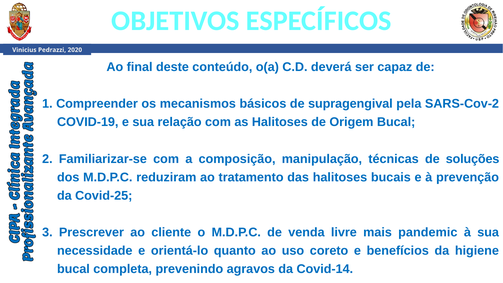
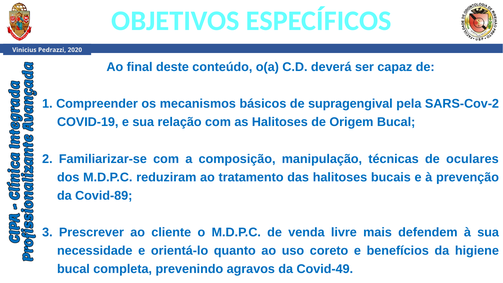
soluções: soluções -> oculares (472, 159)
Covid-25: Covid-25 -> Covid-89 (104, 196)
pandemic: pandemic -> defendem (428, 232)
Covid-14: Covid-14 -> Covid-49 (325, 269)
